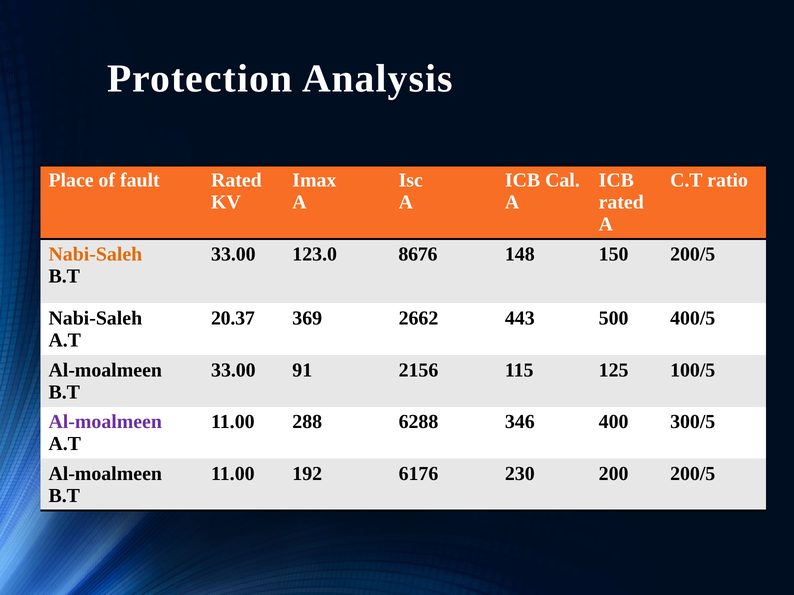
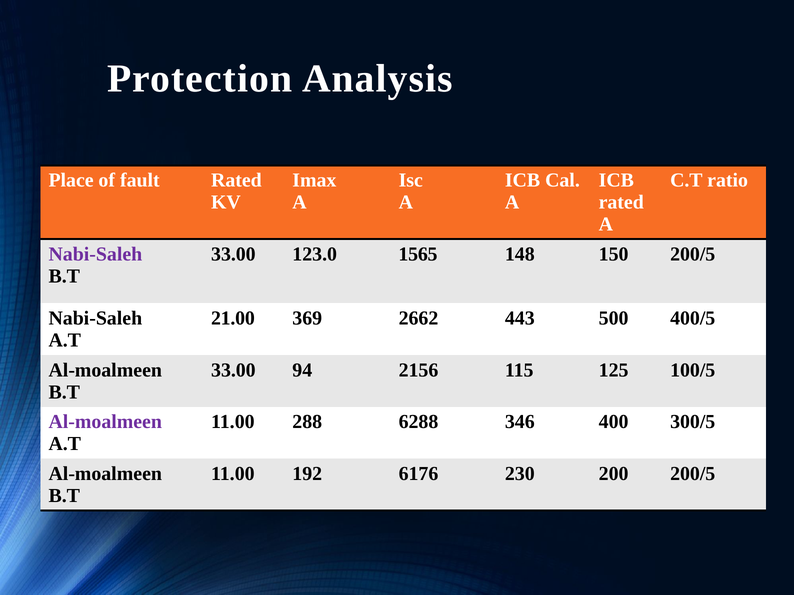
Nabi-Saleh colour: orange -> purple (95, 254)
8676: 8676 -> 1565 (418, 254)
20.37: 20.37 -> 21.00 (233, 318)
91: 91 -> 94 (302, 370)
